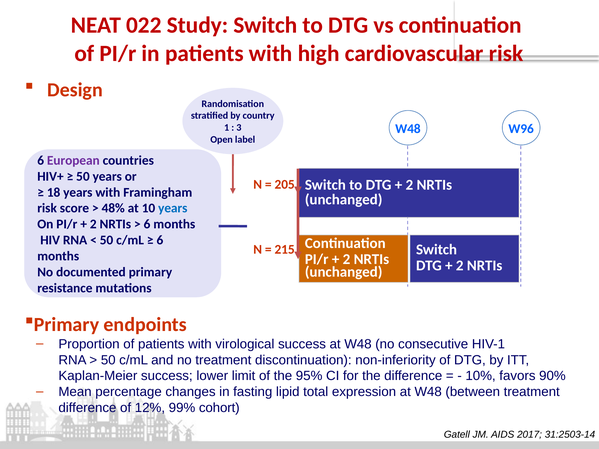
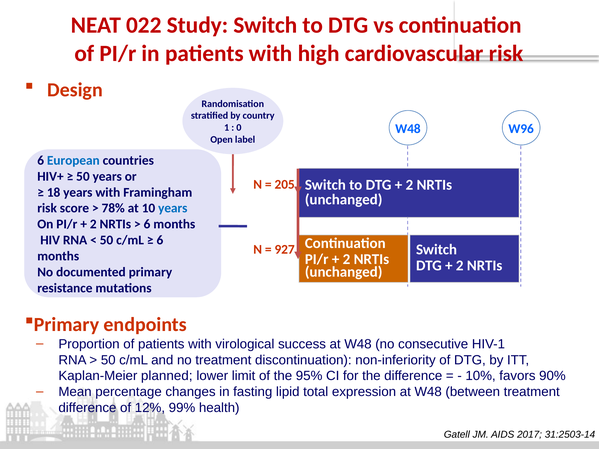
3: 3 -> 0 (239, 128)
European colour: purple -> blue (73, 160)
48%: 48% -> 78% (113, 208)
215: 215 -> 927 (285, 250)
Kaplan-Meier success: success -> planned (167, 376)
cohort: cohort -> health (219, 408)
